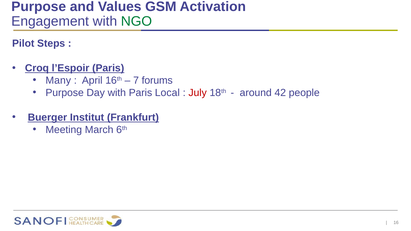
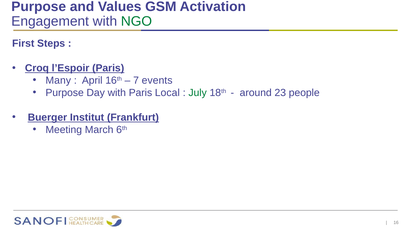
Pilot: Pilot -> First (23, 44)
forums: forums -> events (157, 81)
July colour: red -> green (198, 93)
42: 42 -> 23 (280, 93)
